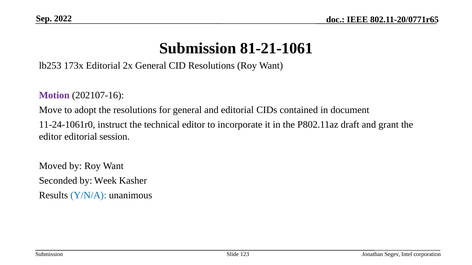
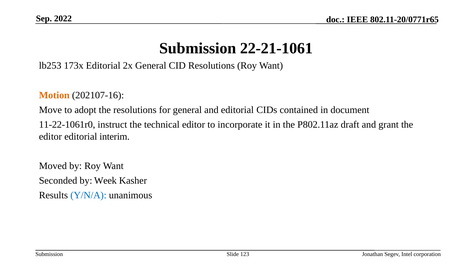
81-21-1061: 81-21-1061 -> 22-21-1061 (276, 48)
Motion colour: purple -> orange (54, 95)
11-24-1061r0: 11-24-1061r0 -> 11-22-1061r0 (67, 125)
session: session -> interim (115, 137)
